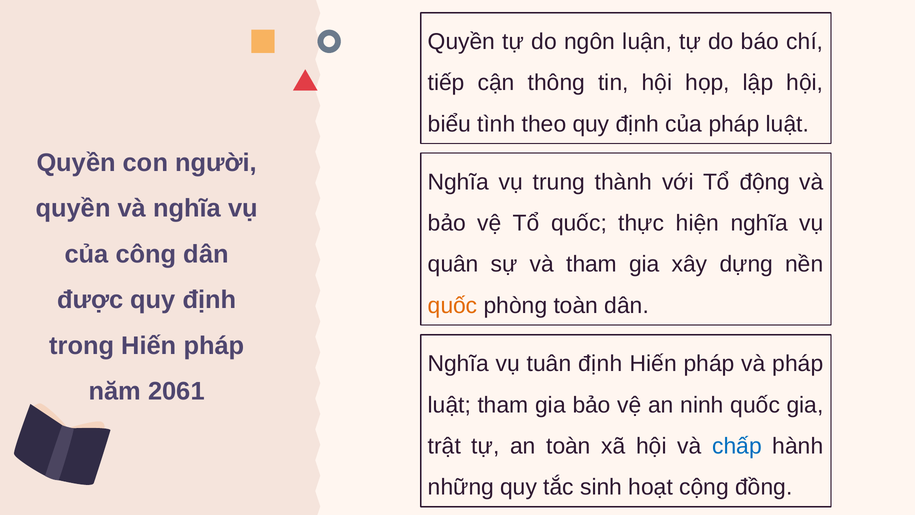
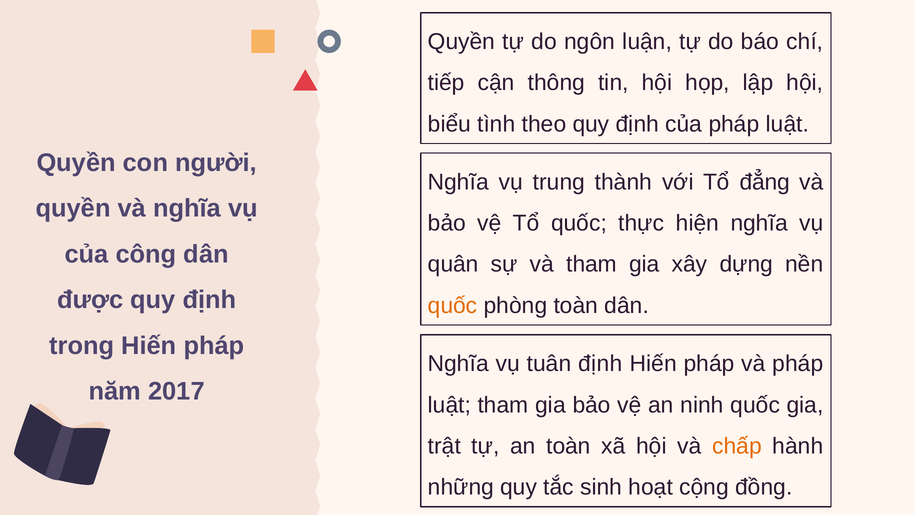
động: động -> đẳng (765, 182)
2061: 2061 -> 2017 (176, 391)
chấp colour: blue -> orange (737, 446)
